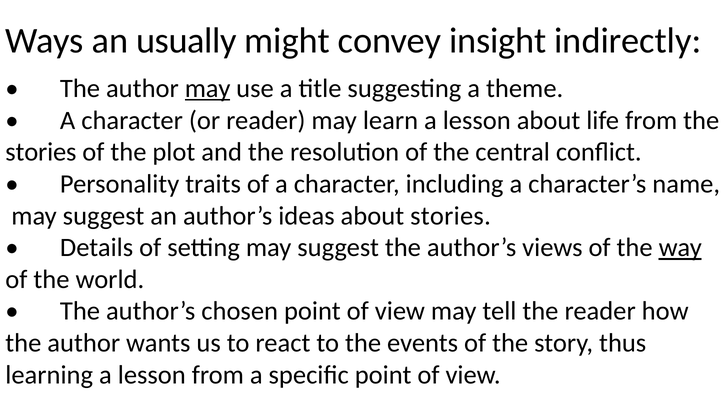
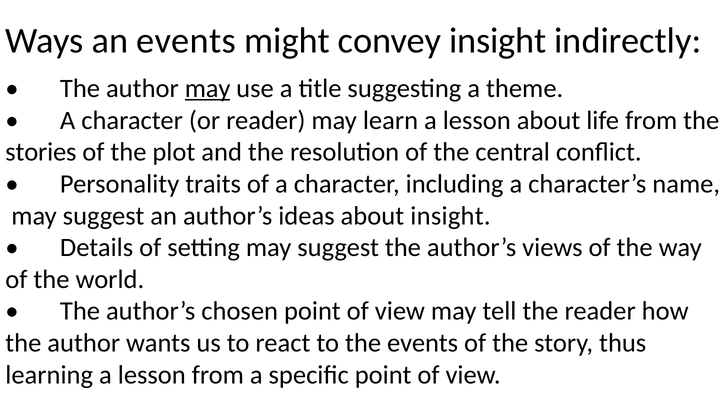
an usually: usually -> events (186, 41)
about stories: stories -> insight (450, 216)
way underline: present -> none (680, 248)
